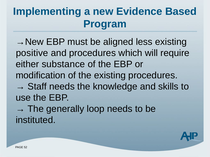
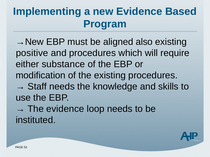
less: less -> also (144, 42)
The generally: generally -> evidence (65, 109)
